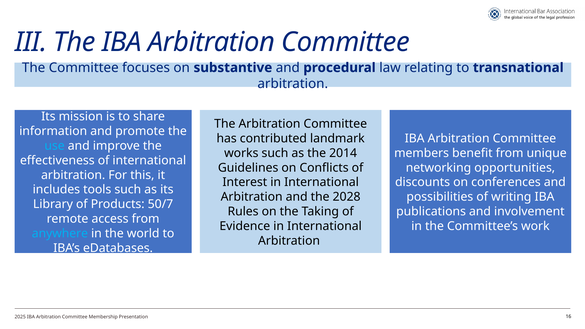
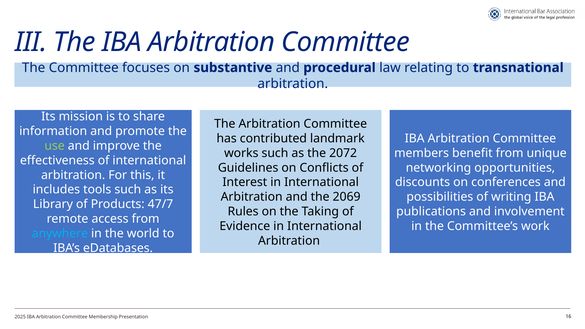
use colour: light blue -> light green (55, 146)
2014: 2014 -> 2072 (343, 153)
2028: 2028 -> 2069 (347, 197)
50/7: 50/7 -> 47/7 (160, 204)
